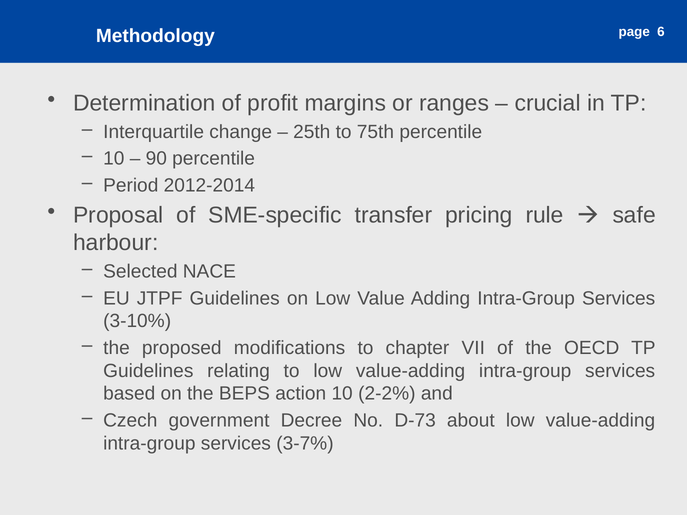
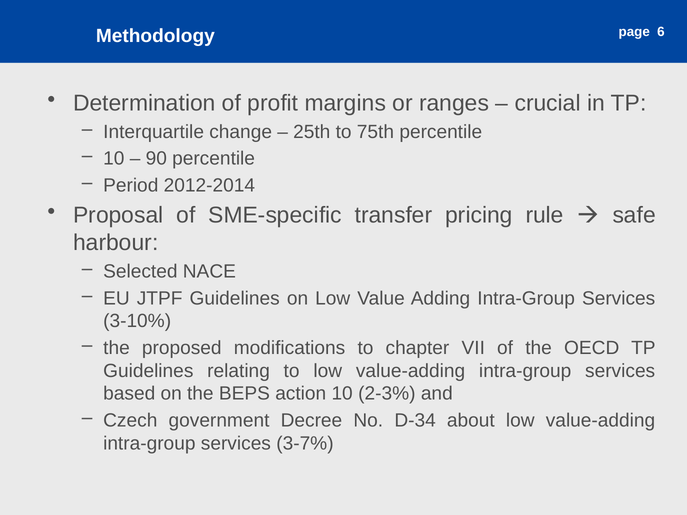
2-2%: 2-2% -> 2-3% (387, 394)
D-73: D-73 -> D-34 (415, 421)
